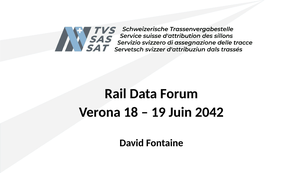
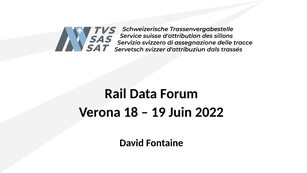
2042: 2042 -> 2022 (209, 112)
